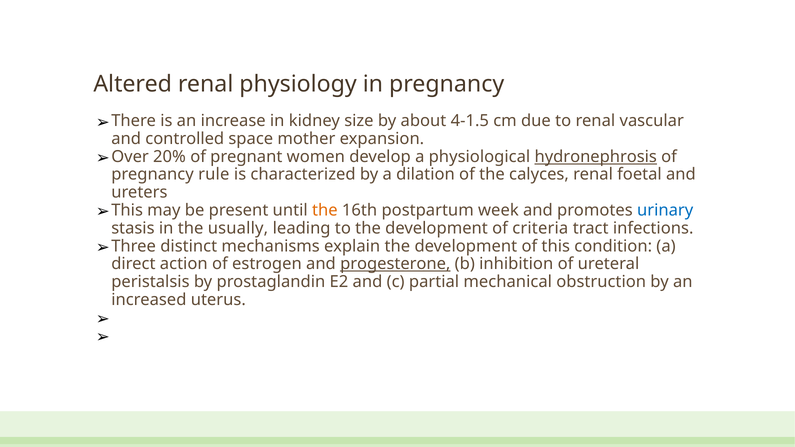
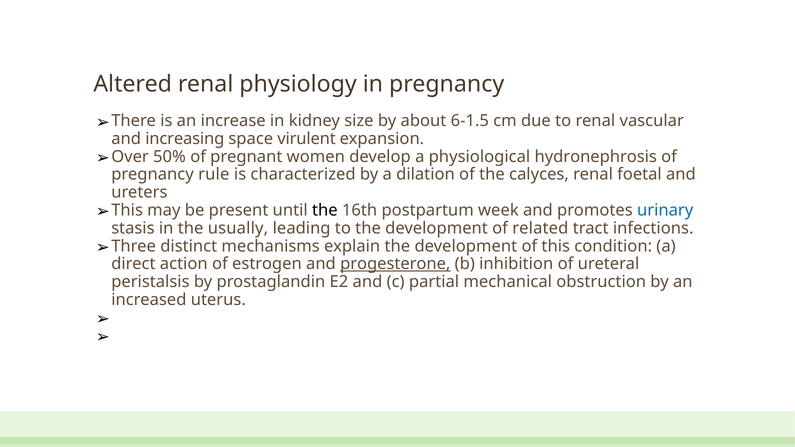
4-1.5: 4-1.5 -> 6-1.5 (470, 121)
controlled: controlled -> increasing (185, 139)
mother: mother -> virulent (307, 139)
20%: 20% -> 50% (169, 157)
hydronephrosis underline: present -> none (596, 157)
the colour: orange -> black (325, 210)
criteria: criteria -> related (540, 228)
